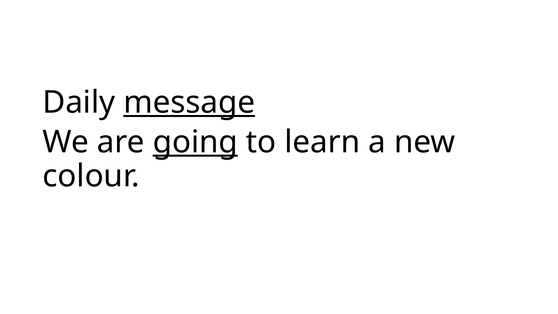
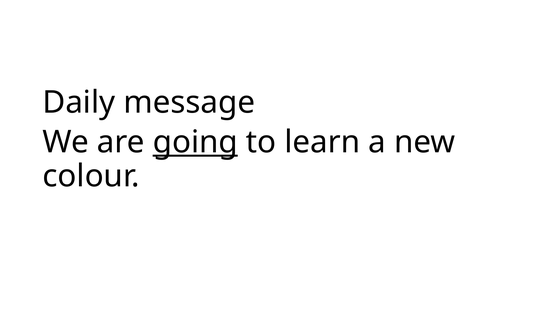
message underline: present -> none (189, 102)
